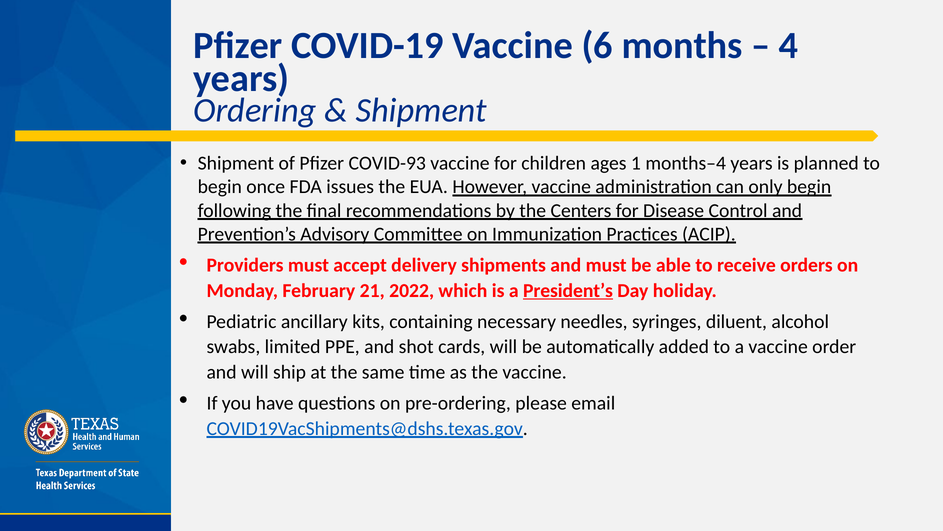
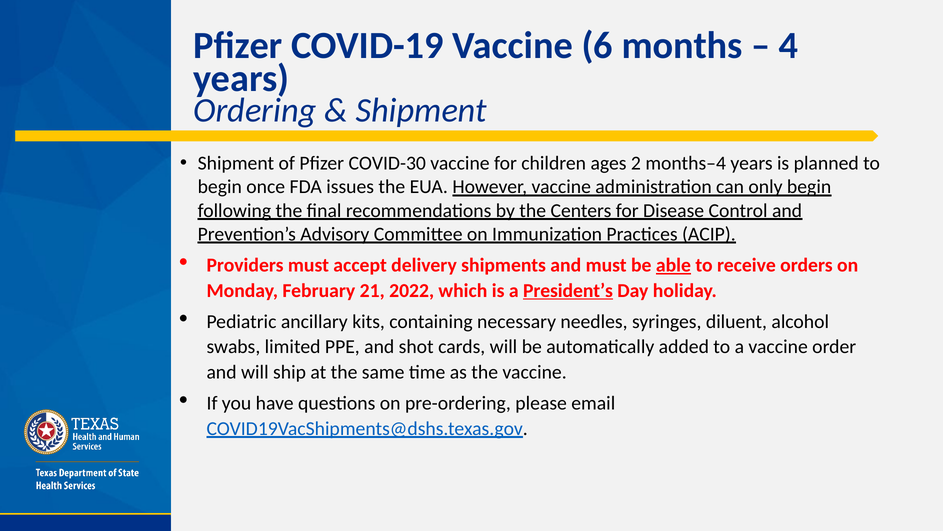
COVID-93: COVID-93 -> COVID-30 (387, 163)
1: 1 -> 2 (636, 163)
able underline: none -> present (673, 265)
